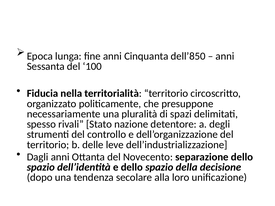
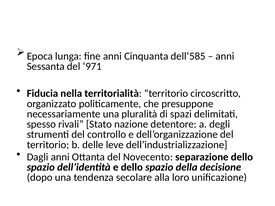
dell’850: dell’850 -> dell’585 (188, 56)
100: 100 -> 971 (92, 67)
